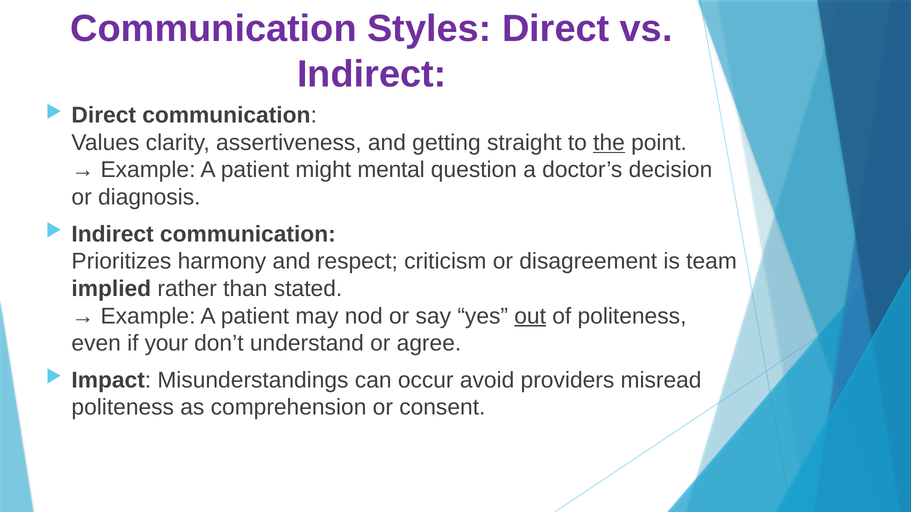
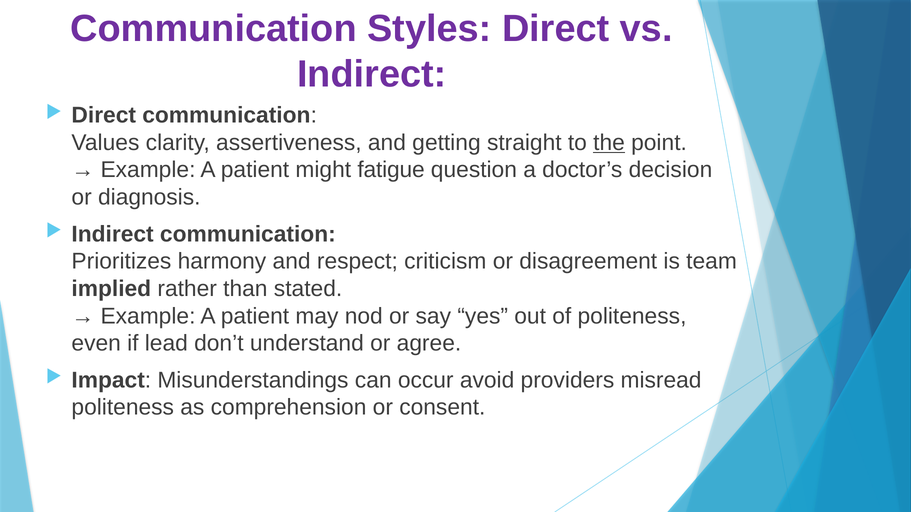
mental: mental -> fatigue (391, 170)
out underline: present -> none (530, 316)
your: your -> lead (166, 344)
